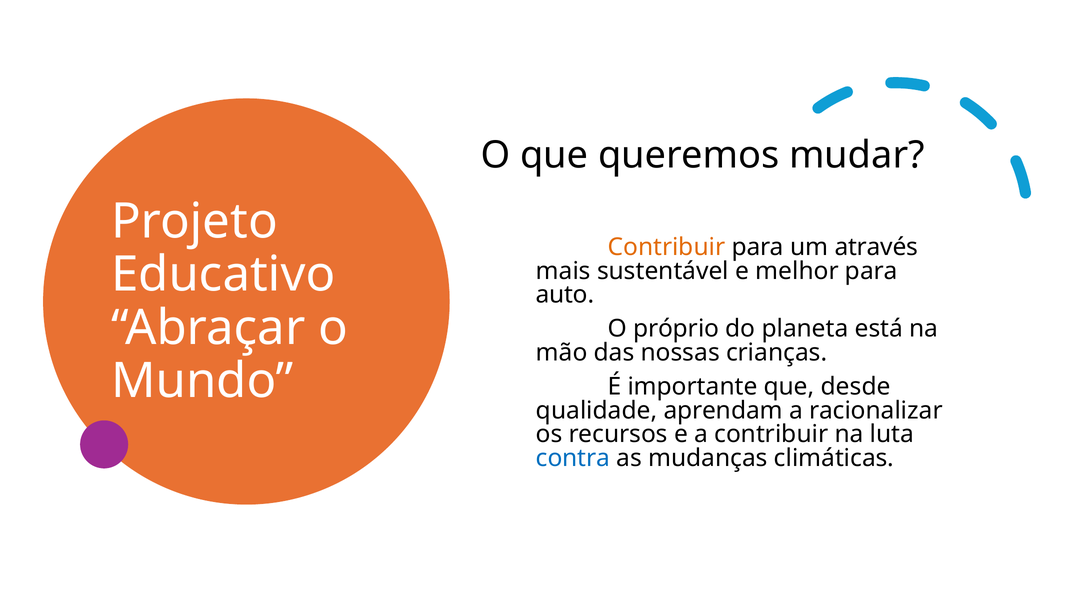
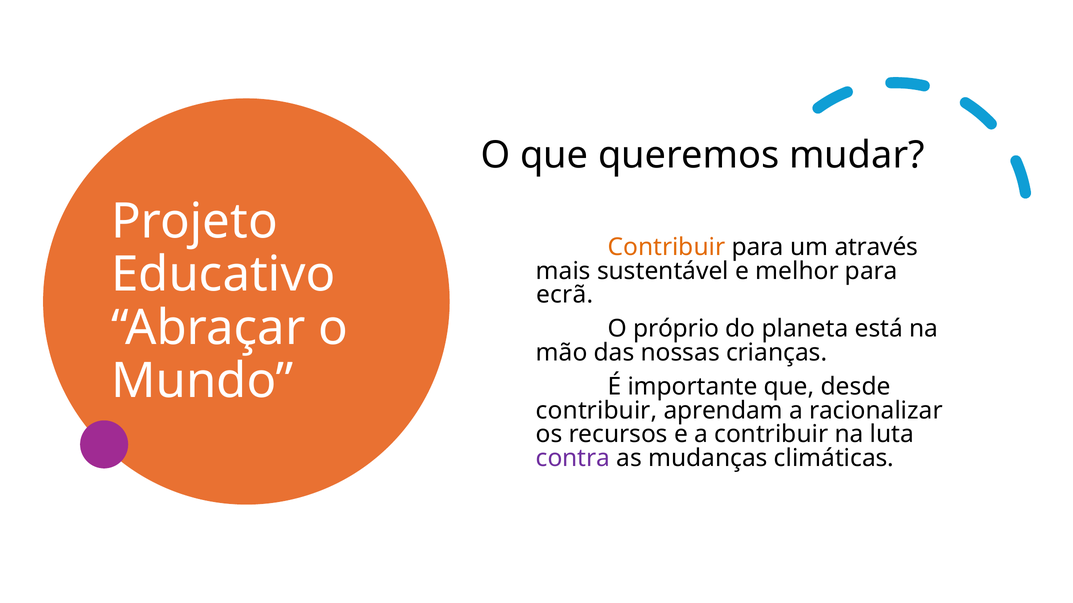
auto: auto -> ecrã (565, 295)
qualidade: qualidade -> contribuir (597, 411)
contra colour: blue -> purple (573, 459)
